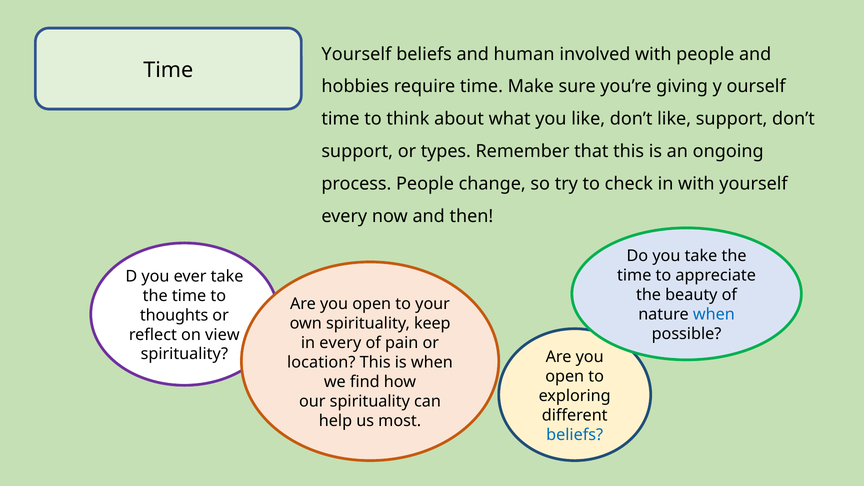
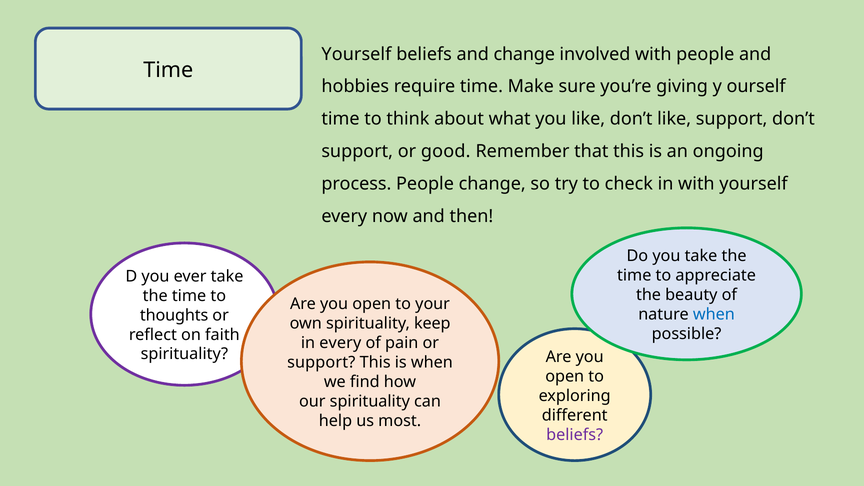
and human: human -> change (524, 54)
types: types -> good (446, 151)
view: view -> faith (222, 335)
location: location -> support (321, 362)
beliefs colour: blue -> purple (575, 435)
